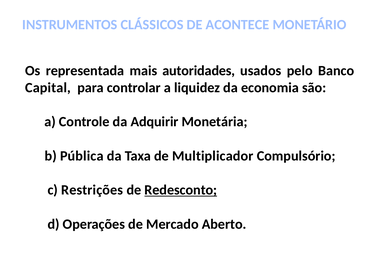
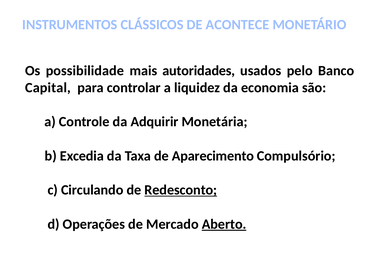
representada: representada -> possibilidade (85, 71)
Pública: Pública -> Excedia (82, 156)
Multiplicador: Multiplicador -> Aparecimento (213, 156)
Restrições: Restrições -> Circulando (92, 190)
Aberto underline: none -> present (224, 224)
